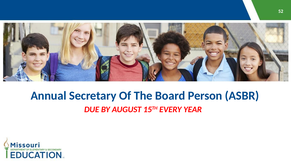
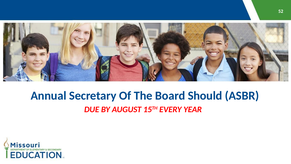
Person: Person -> Should (205, 95)
